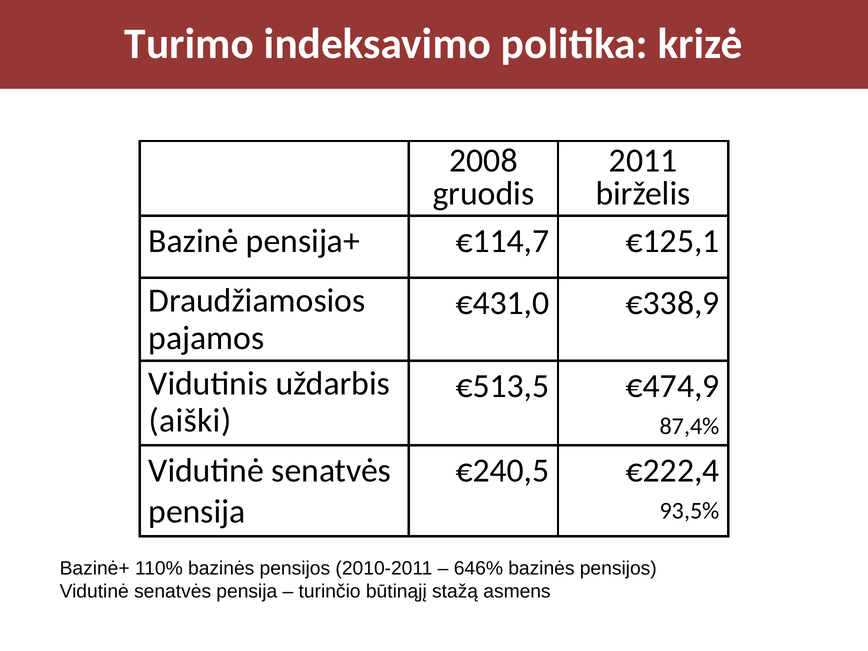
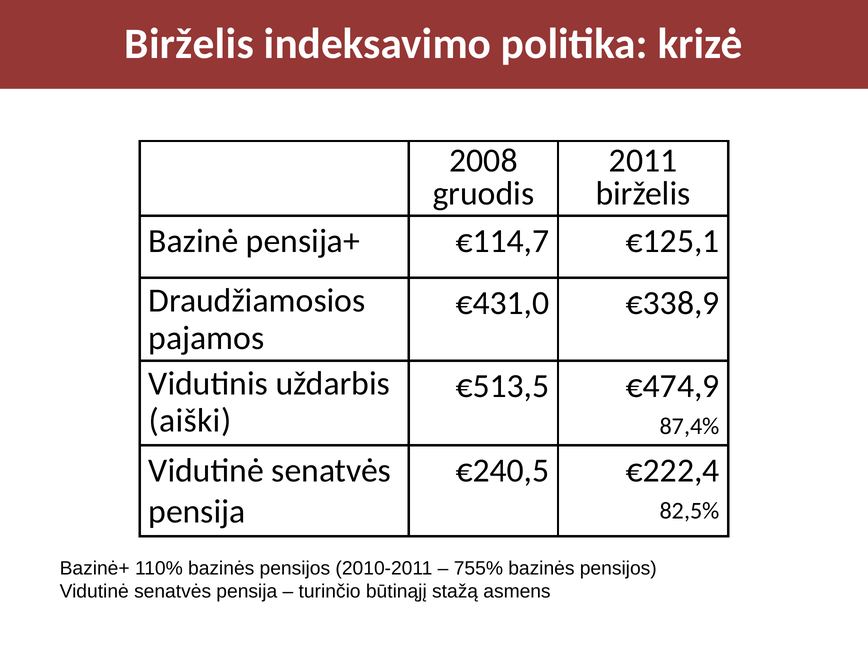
Turimo: Turimo -> Birželis (189, 44)
93,5%: 93,5% -> 82,5% (690, 511)
646%: 646% -> 755% (478, 568)
